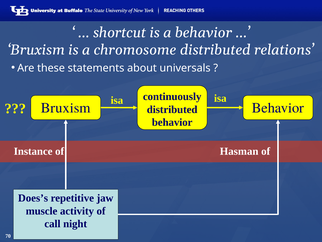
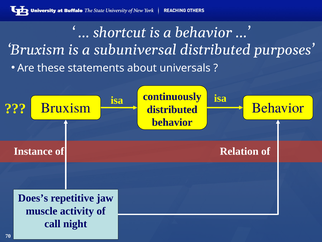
chromosome: chromosome -> subuniversal (135, 50)
relations: relations -> purposes (284, 50)
Hasman: Hasman -> Relation (239, 151)
